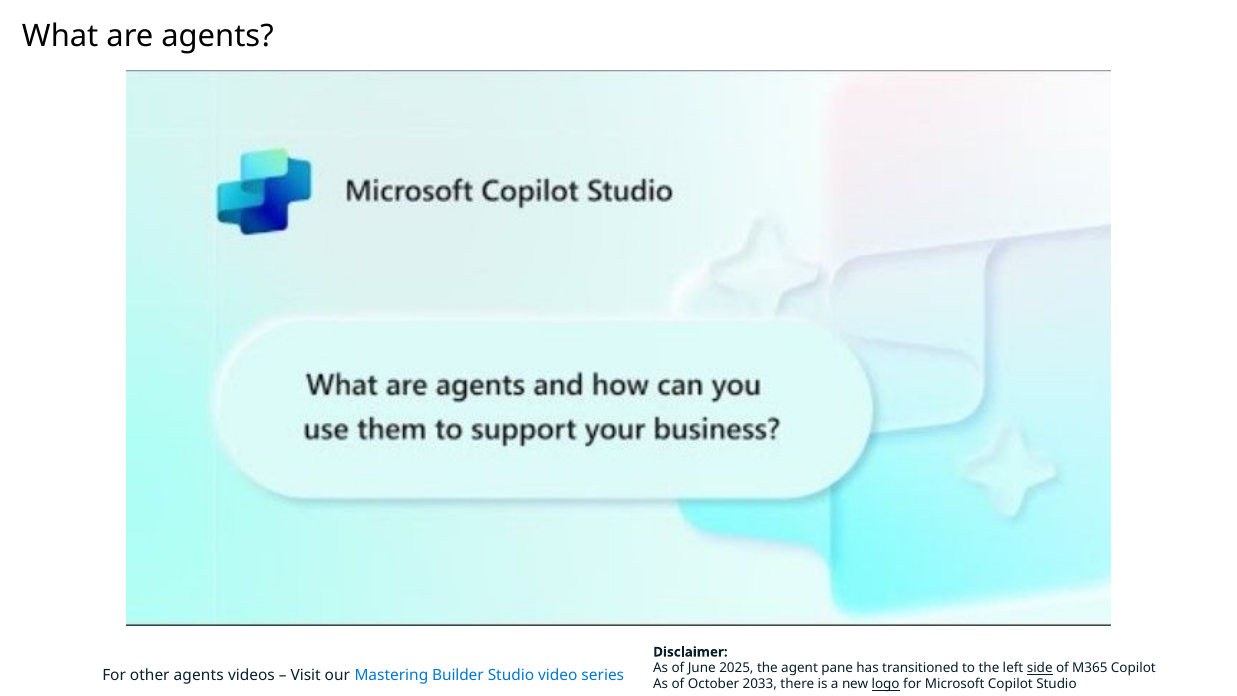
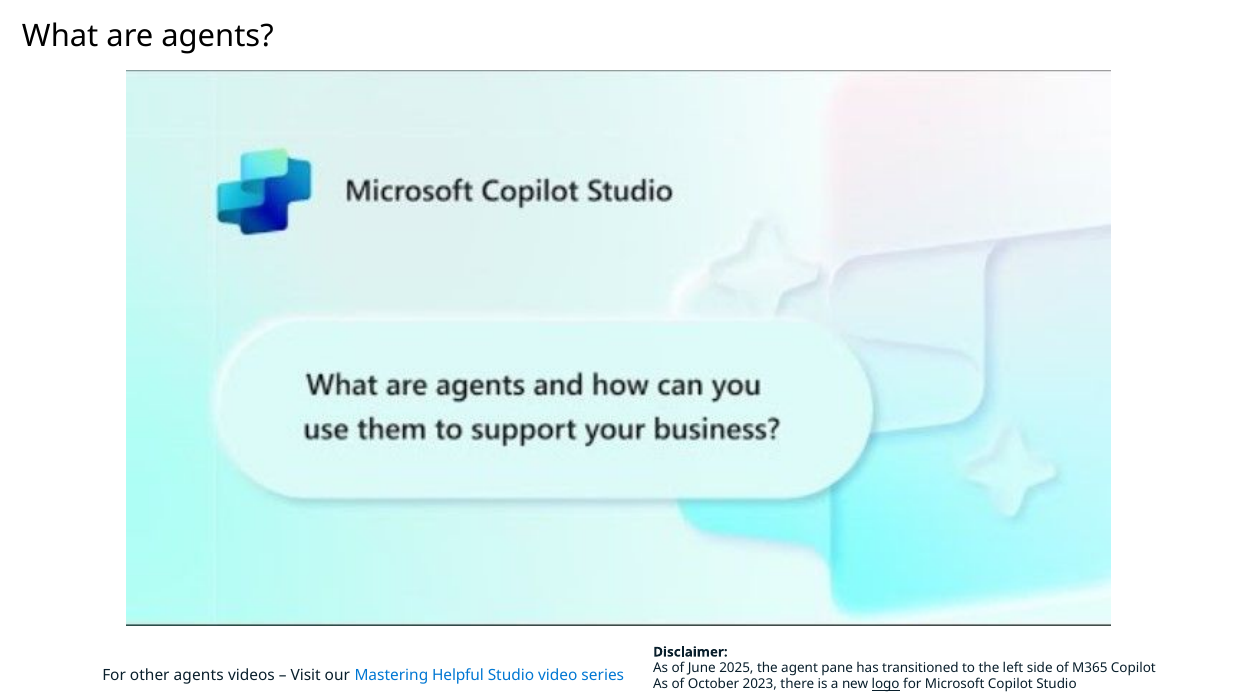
side underline: present -> none (1040, 668)
Builder: Builder -> Helpful (458, 675)
2033: 2033 -> 2023 (760, 684)
